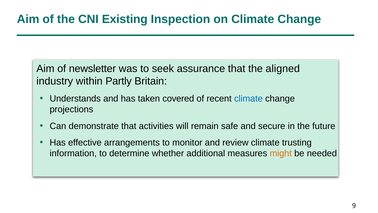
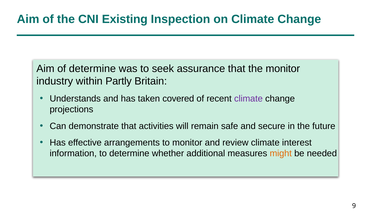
of newsletter: newsletter -> determine (92, 69)
the aligned: aligned -> monitor (283, 69)
climate colour: blue -> purple (248, 98)
trusting: trusting -> interest (297, 142)
